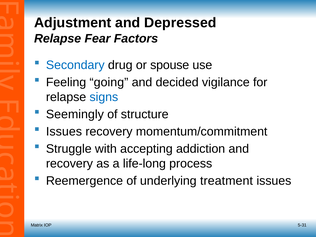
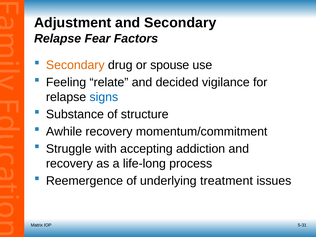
and Depressed: Depressed -> Secondary (180, 23)
Secondary colour: blue -> orange (75, 65)
going: going -> relate (109, 82)
Seemingly: Seemingly -> Substance (75, 114)
Issues: Issues -> Awhile (64, 132)
